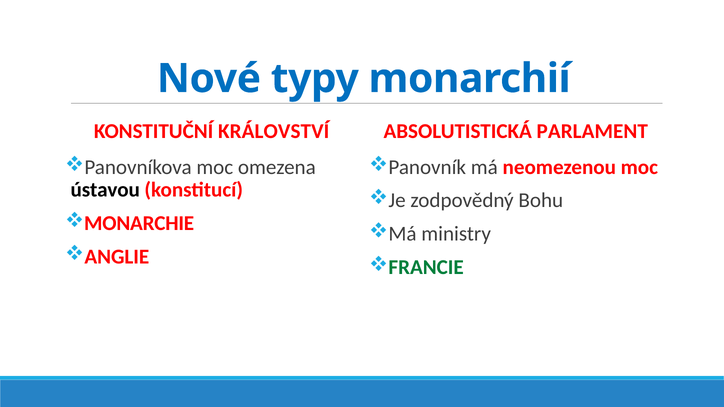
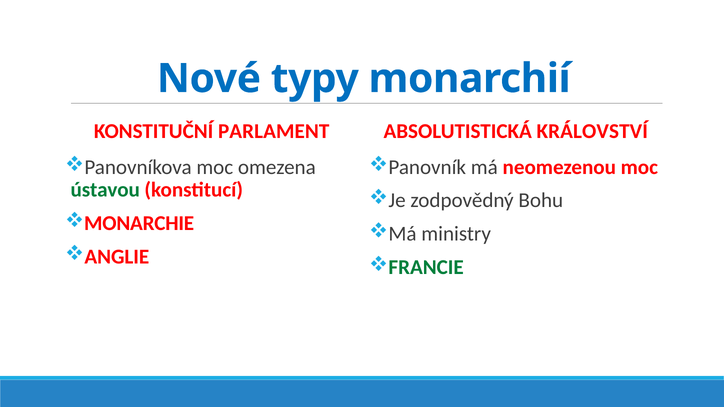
KRÁLOVSTVÍ: KRÁLOVSTVÍ -> PARLAMENT (274, 131)
PARLAMENT: PARLAMENT -> KRÁLOVSTVÍ (592, 131)
ústavou colour: black -> green (105, 190)
